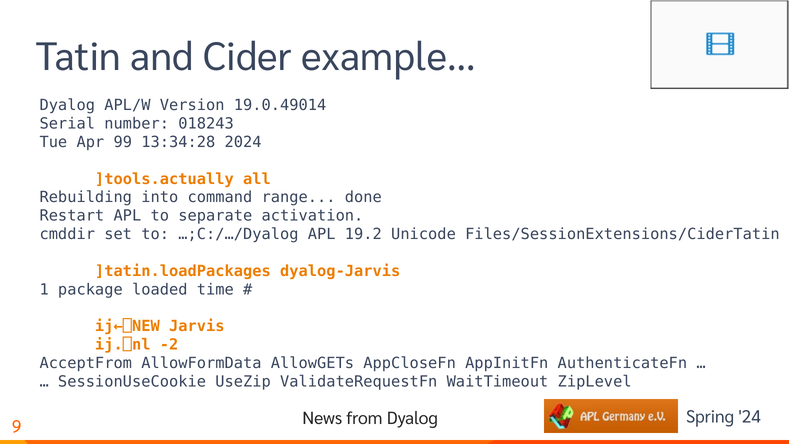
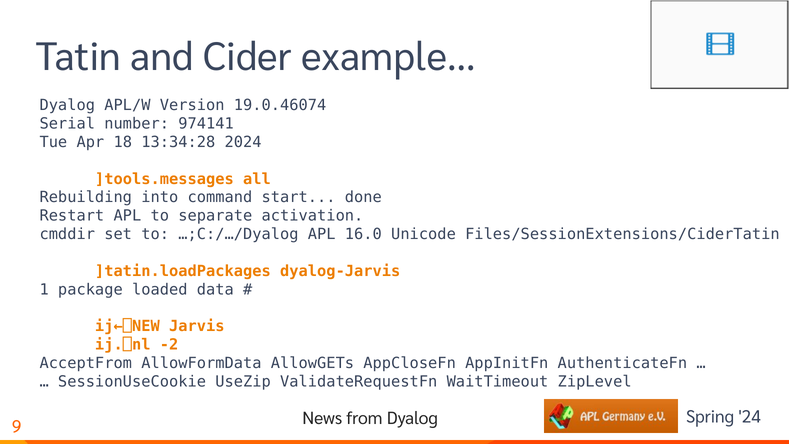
19.0.49014: 19.0.49014 -> 19.0.46074 (280, 105)
018243: 018243 -> 974141 (206, 124)
99: 99 -> 18 (123, 142)
]tools.actually: ]tools.actually -> ]tools.messages (164, 179)
range: range -> start (299, 197)
19.2: 19.2 -> 16.0 (363, 234)
time: time -> data (215, 289)
